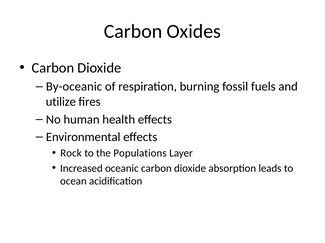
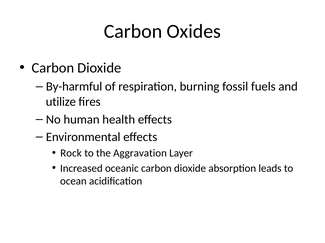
By-oceanic: By-oceanic -> By-harmful (74, 87)
Populations: Populations -> Aggravation (140, 154)
